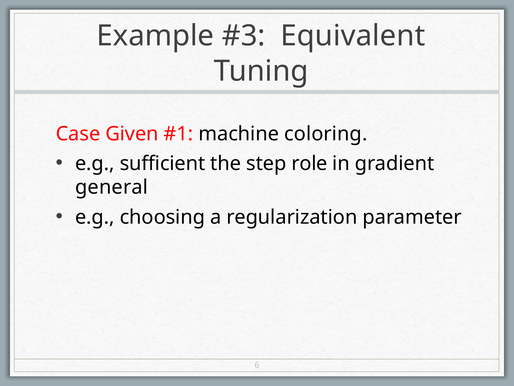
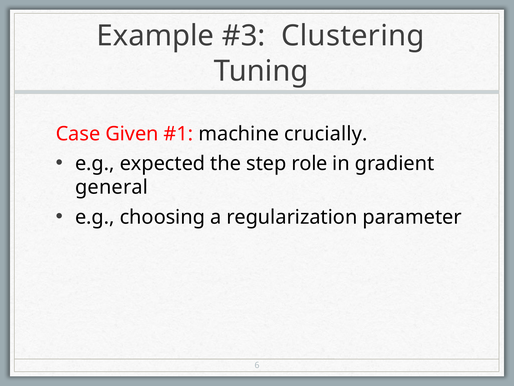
Equivalent: Equivalent -> Clustering (353, 36)
coloring: coloring -> crucially (326, 134)
sufficient: sufficient -> expected (162, 163)
